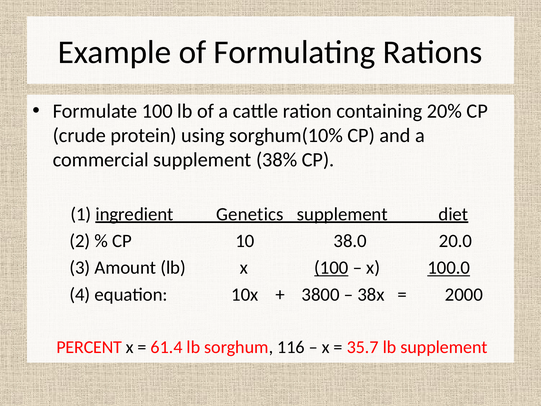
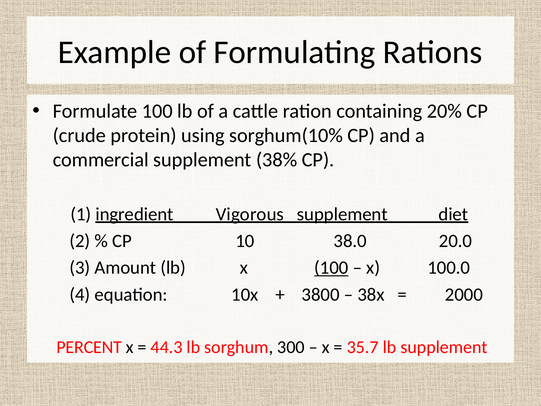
Genetics: Genetics -> Vigorous (250, 214)
100.0 underline: present -> none (449, 268)
61.4: 61.4 -> 44.3 (167, 347)
116: 116 -> 300 (291, 347)
